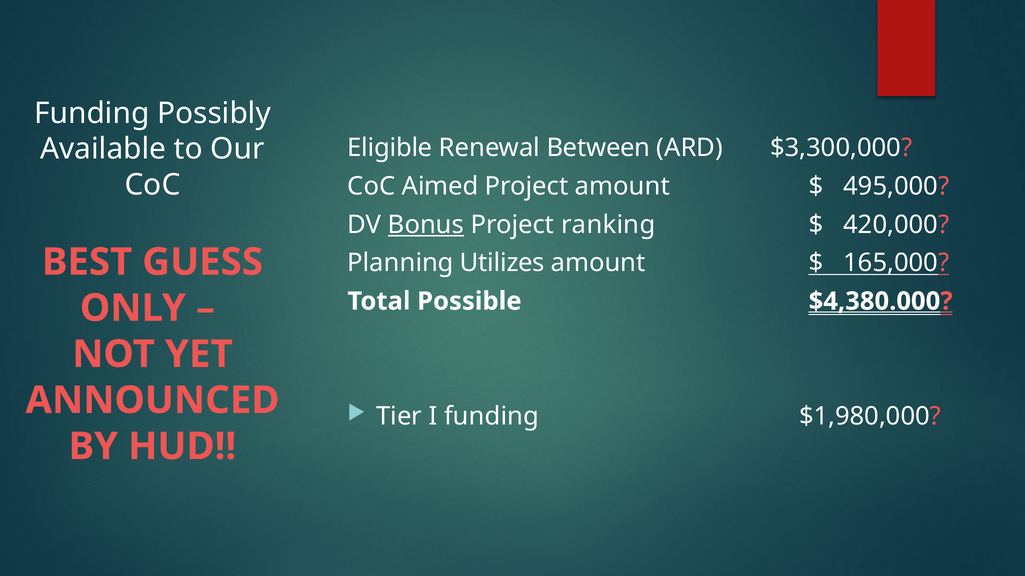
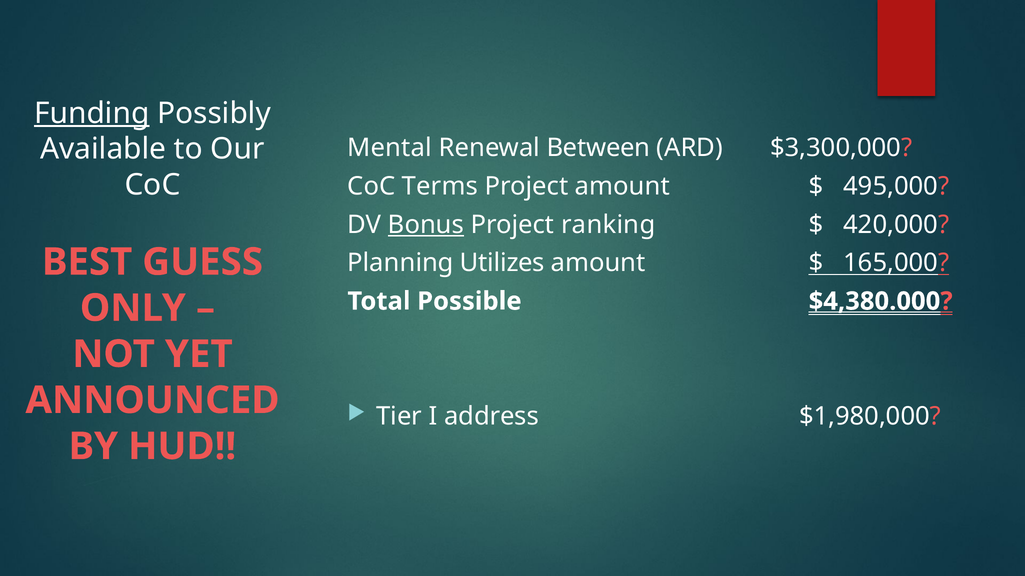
Funding underline: none -> present (92, 113)
Eligible: Eligible -> Mental (390, 148)
Aimed: Aimed -> Terms (440, 186)
I funding: funding -> address (492, 417)
